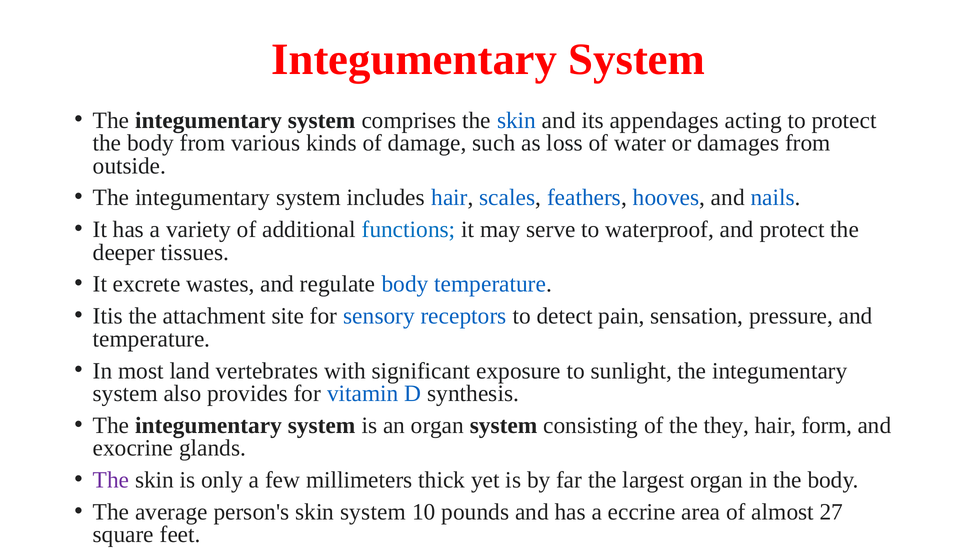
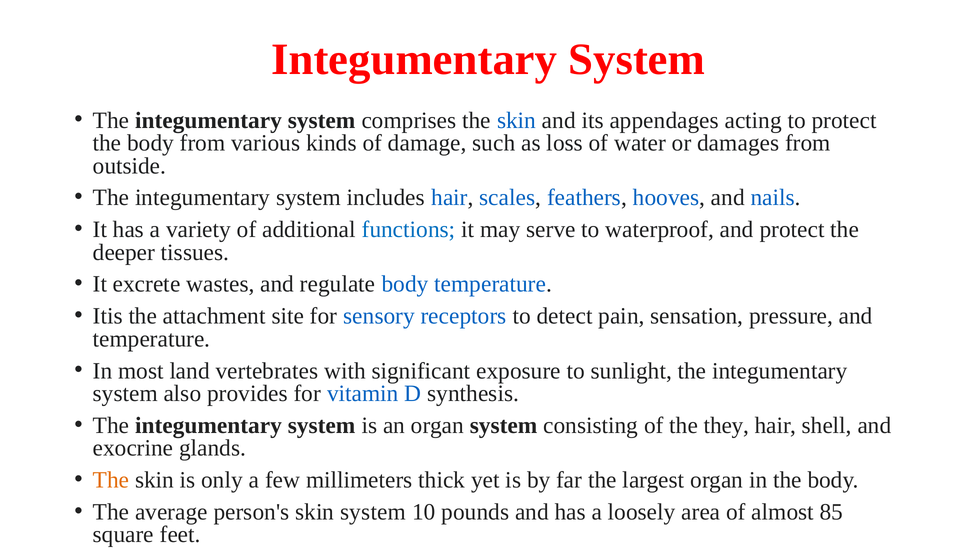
form: form -> shell (827, 425)
The colour: purple -> orange (111, 480)
eccrine: eccrine -> loosely (642, 512)
27: 27 -> 85 (831, 512)
